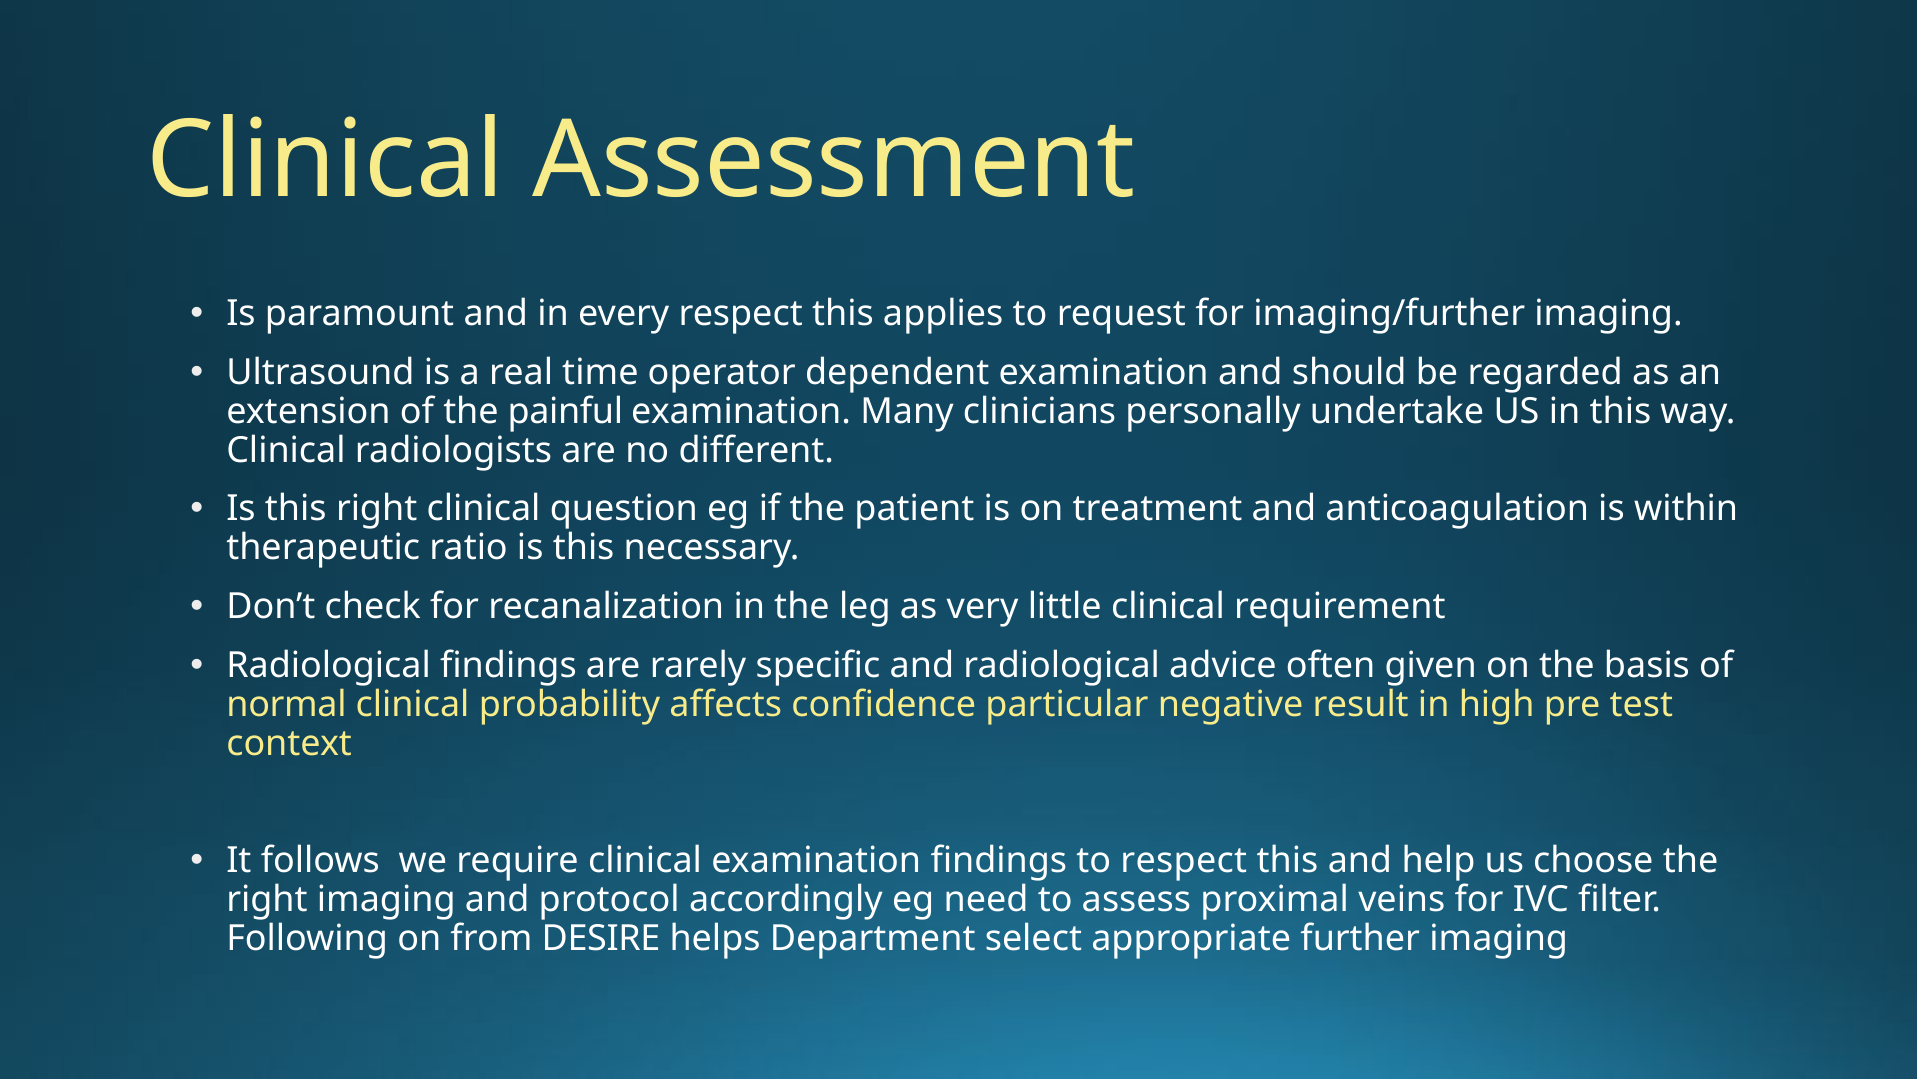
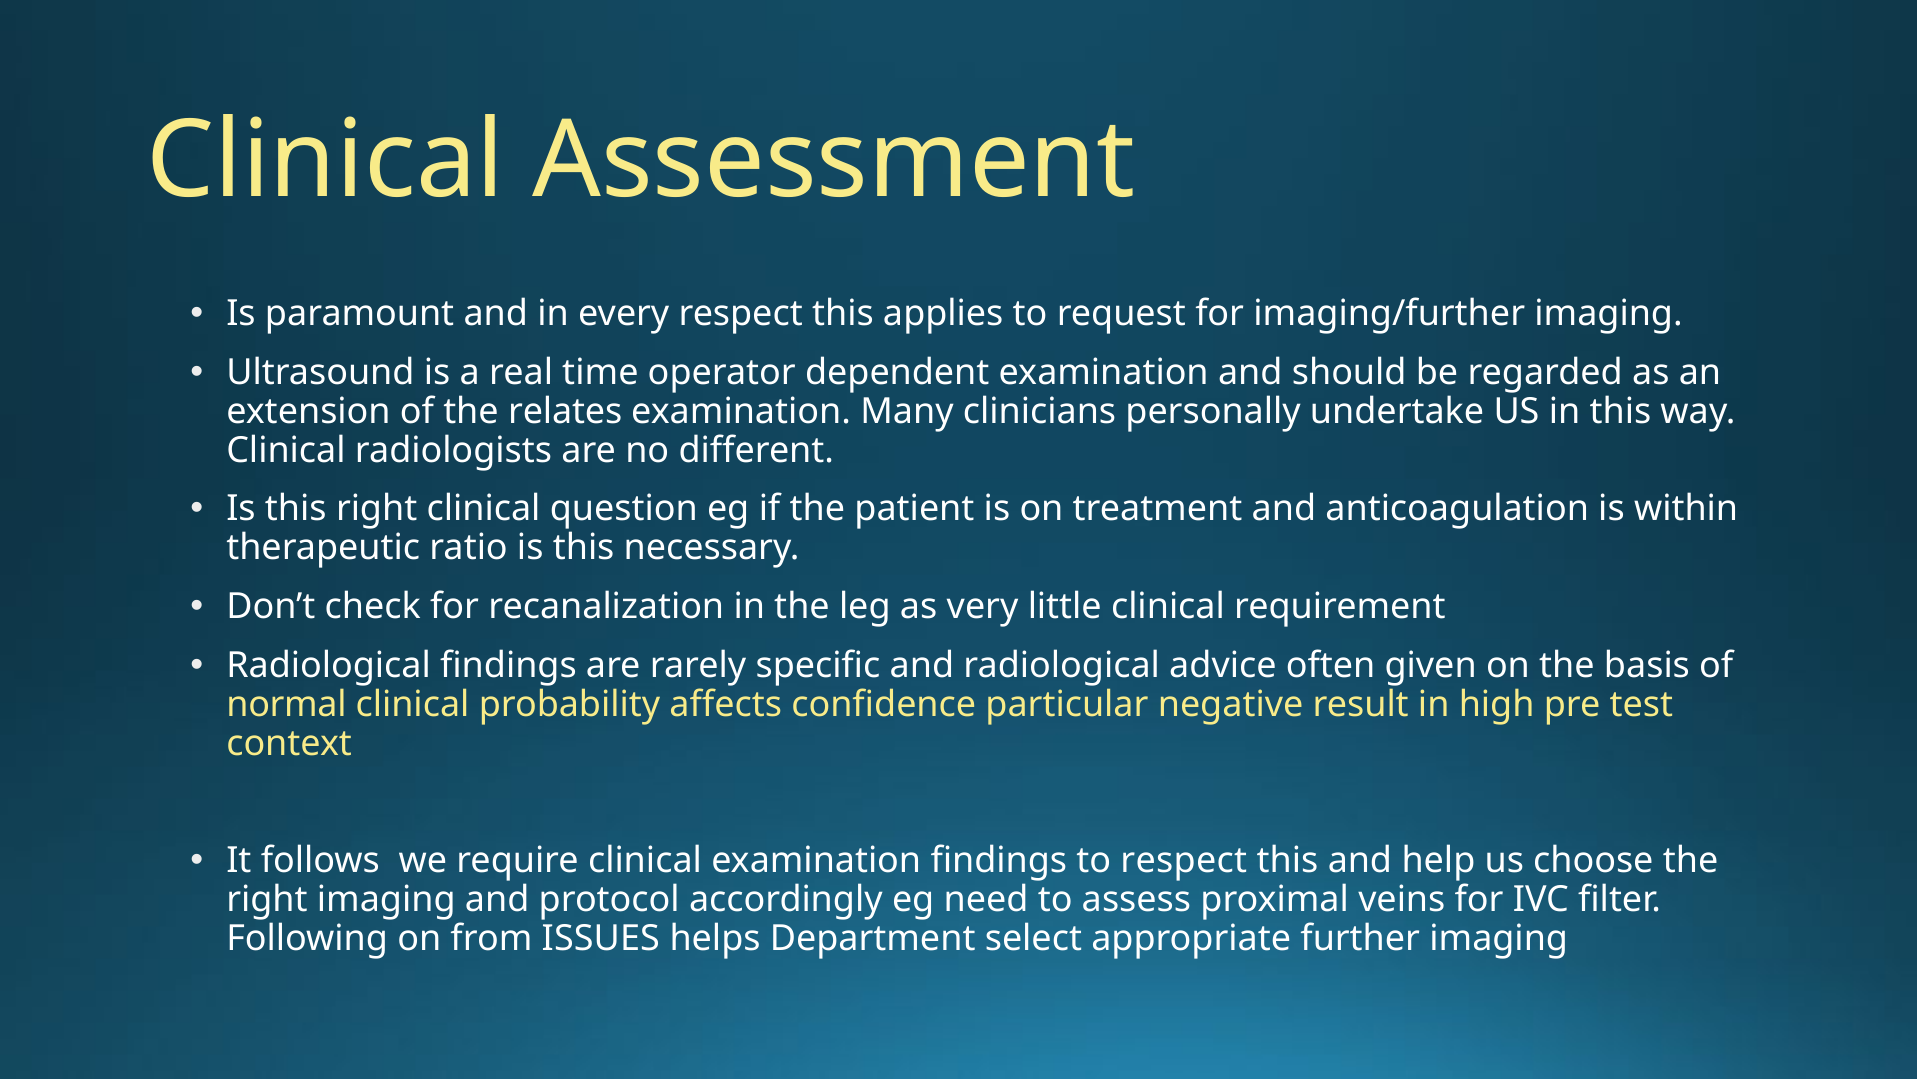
painful: painful -> relates (565, 411)
DESIRE: DESIRE -> ISSUES (601, 938)
